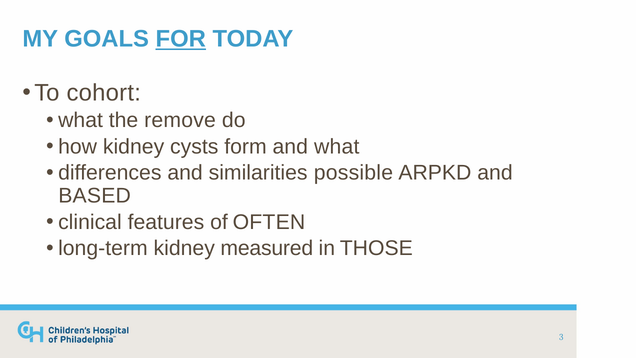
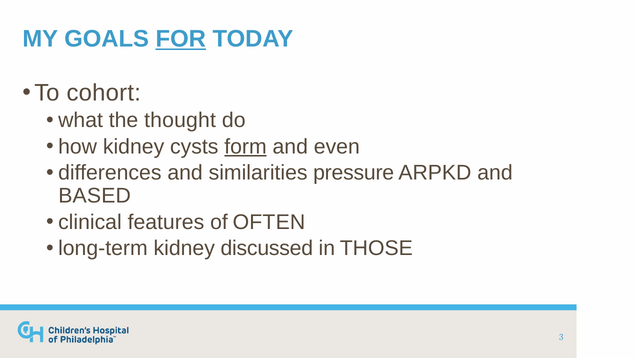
remove: remove -> thought (180, 120)
form underline: none -> present (245, 147)
and what: what -> even (337, 147)
possible: possible -> pressure (354, 173)
measured: measured -> discussed (267, 248)
